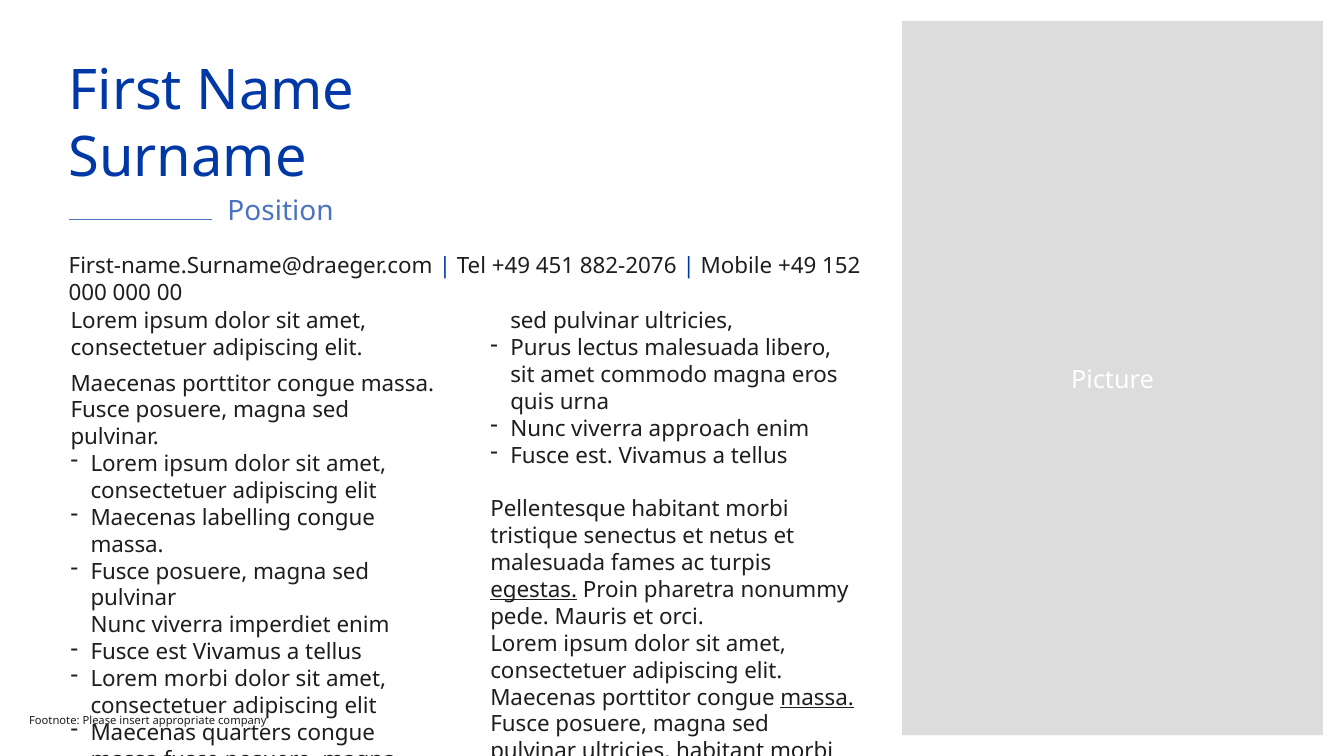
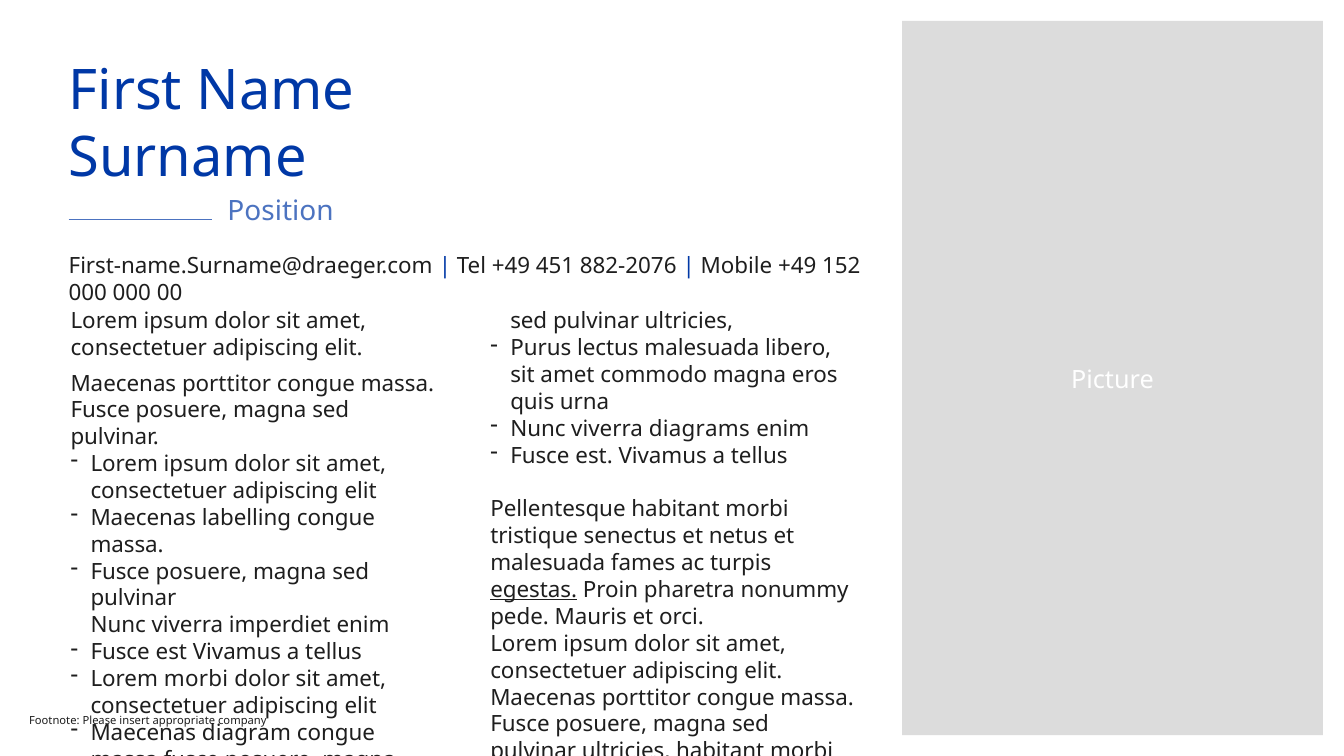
approach: approach -> diagrams (699, 429)
massa underline: present -> none (817, 698)
quarters: quarters -> diagram (247, 733)
